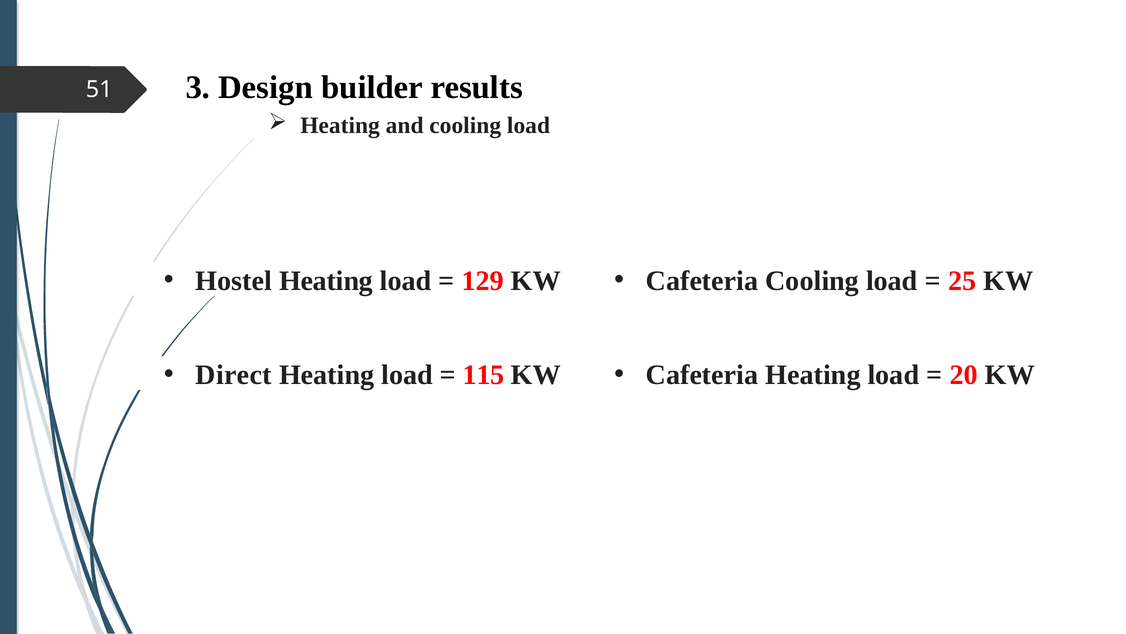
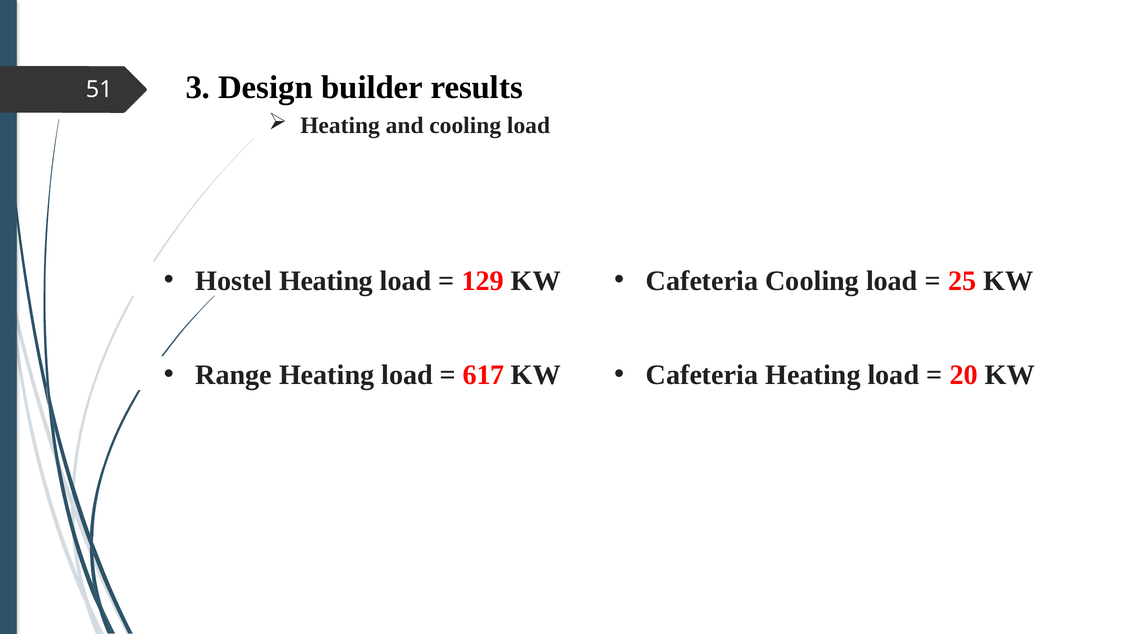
Direct: Direct -> Range (234, 375)
115: 115 -> 617 (484, 375)
